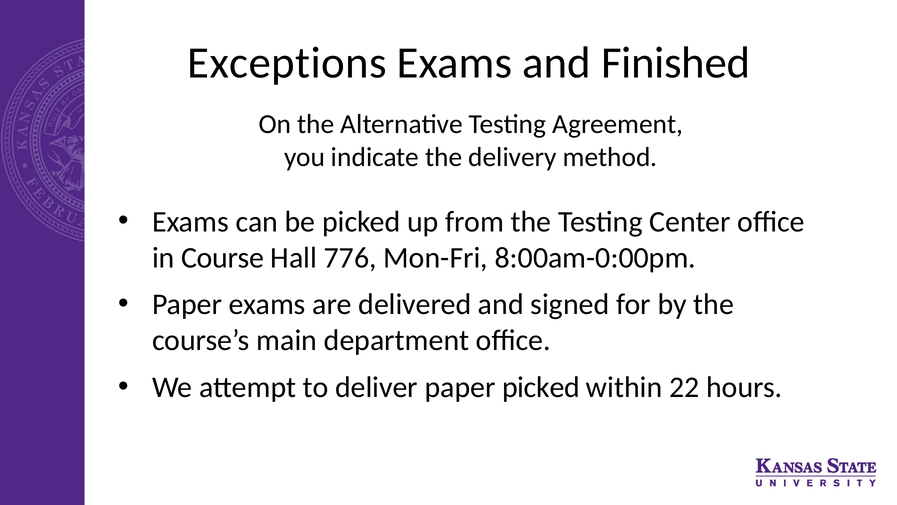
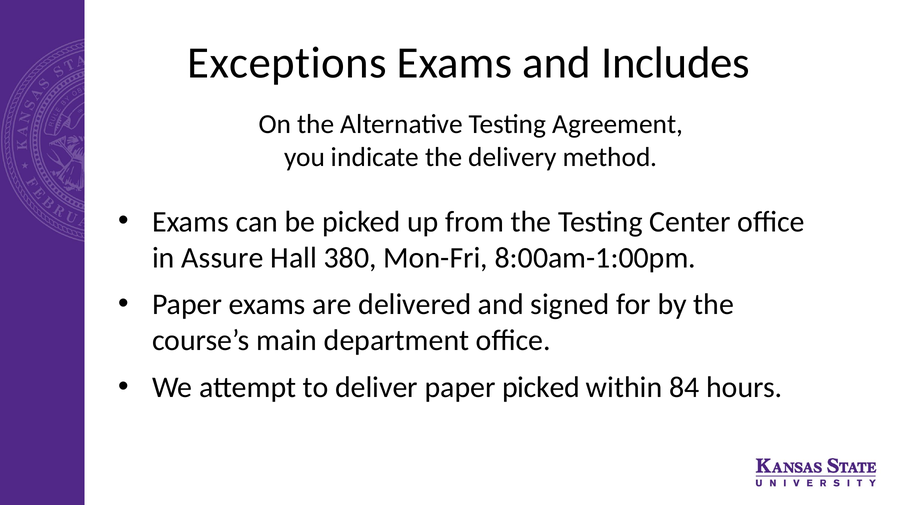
Finished: Finished -> Includes (676, 63)
Course: Course -> Assure (222, 257)
776: 776 -> 380 (350, 257)
8:00am-0:00pm: 8:00am-0:00pm -> 8:00am-1:00pm (595, 257)
22: 22 -> 84 (684, 387)
